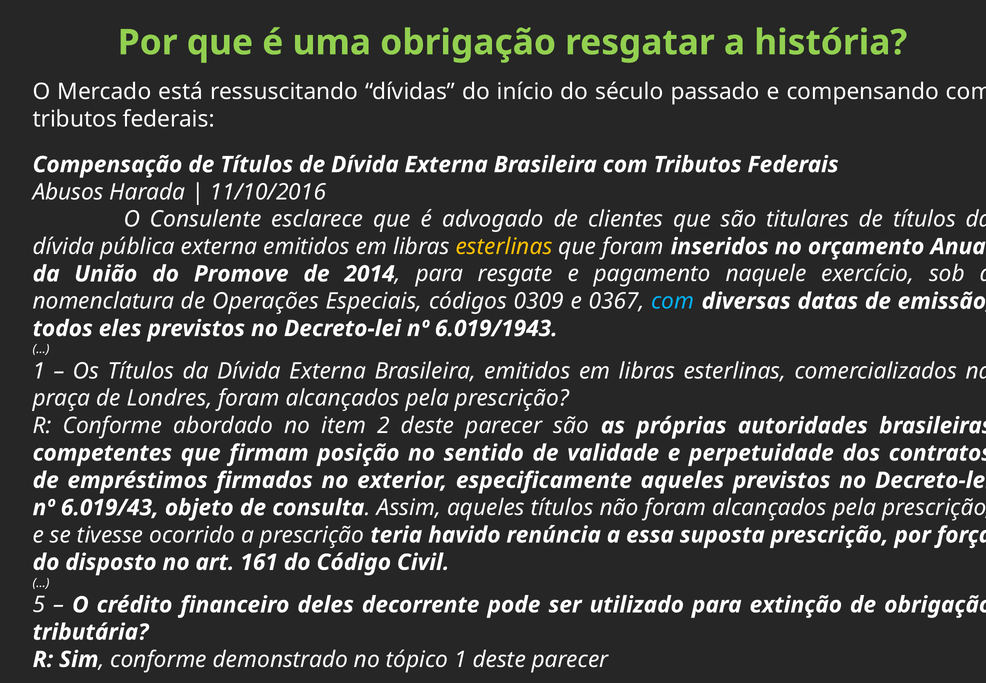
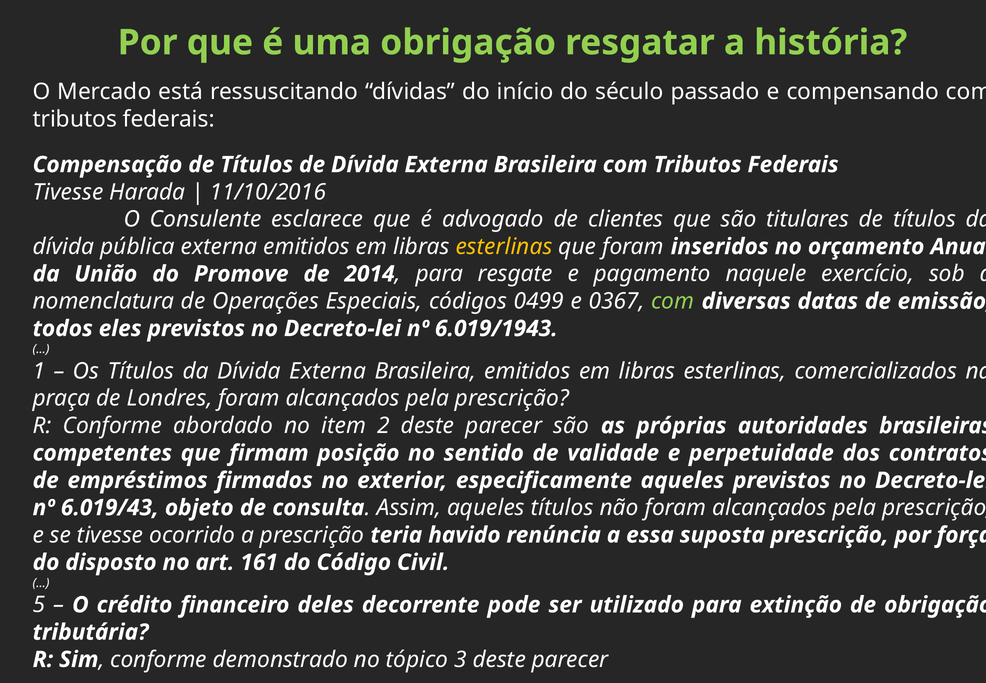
Abusos: Abusos -> Tivesse (68, 192)
0309: 0309 -> 0499 (539, 301)
com colour: light blue -> light green (673, 301)
tópico 1: 1 -> 3 (460, 659)
